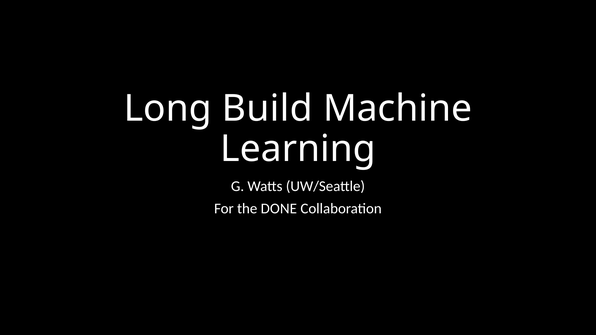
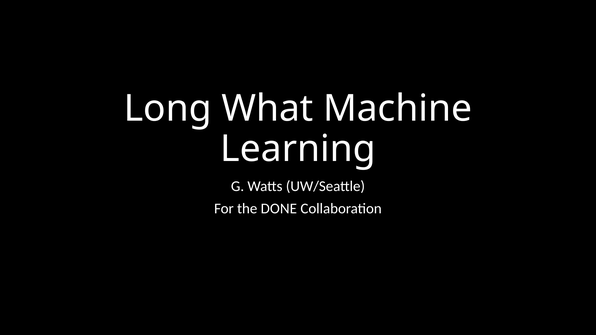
Build: Build -> What (267, 109)
